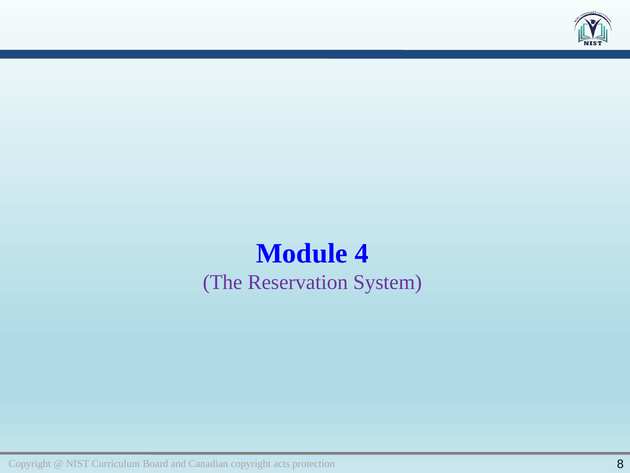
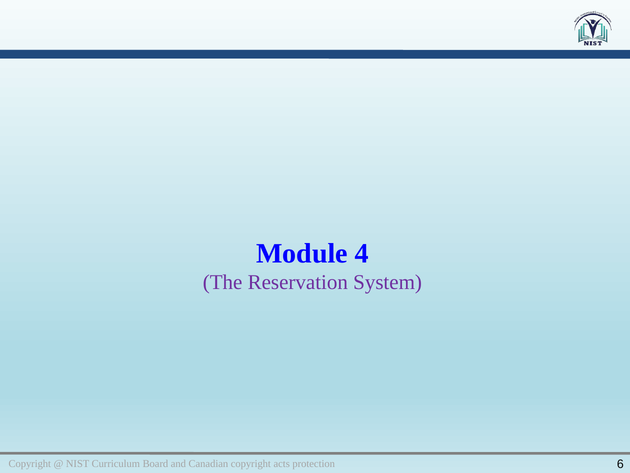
8: 8 -> 6 (620, 463)
